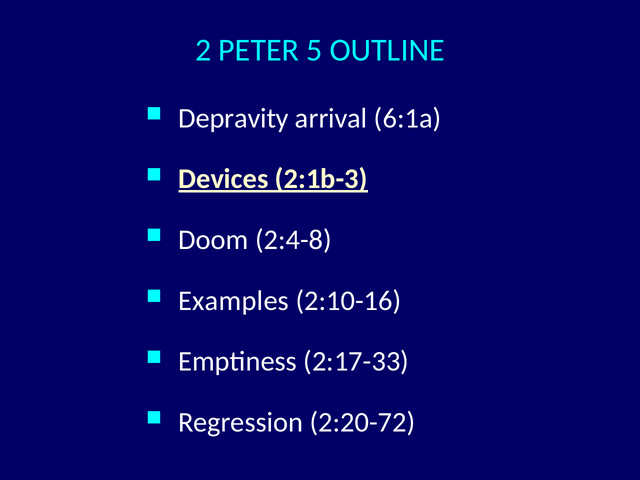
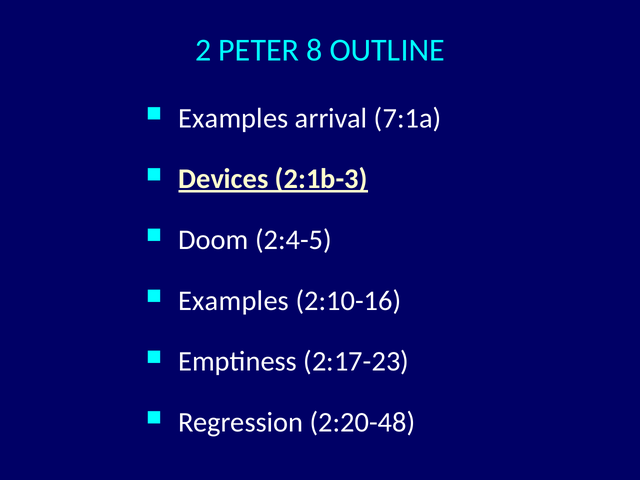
5: 5 -> 8 (314, 50)
Depravity: Depravity -> Examples (233, 118)
6:1a: 6:1a -> 7:1a (408, 118)
2:4-8: 2:4-8 -> 2:4-5 (293, 240)
2:17-33: 2:17-33 -> 2:17-23 (356, 361)
2:20-72: 2:20-72 -> 2:20-48 (363, 422)
